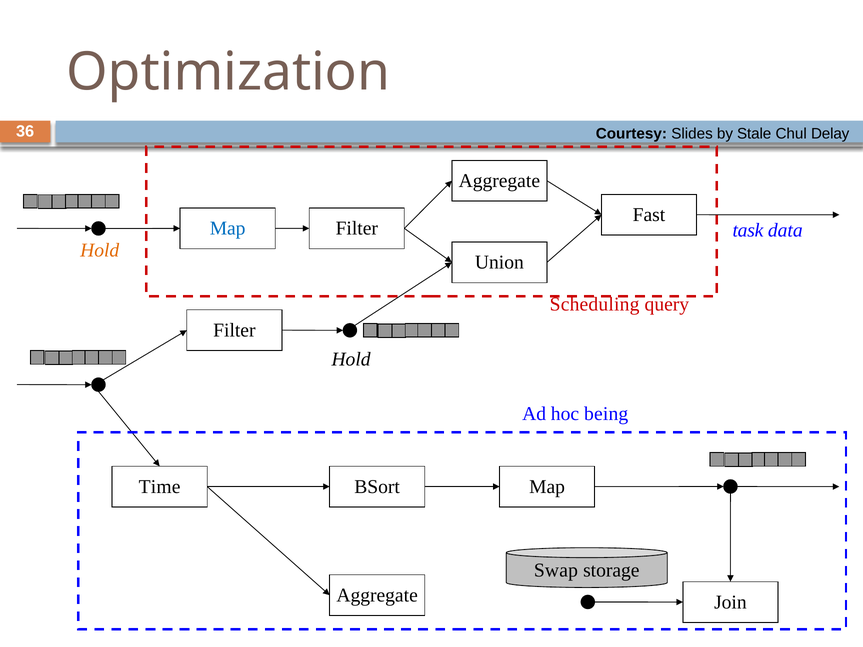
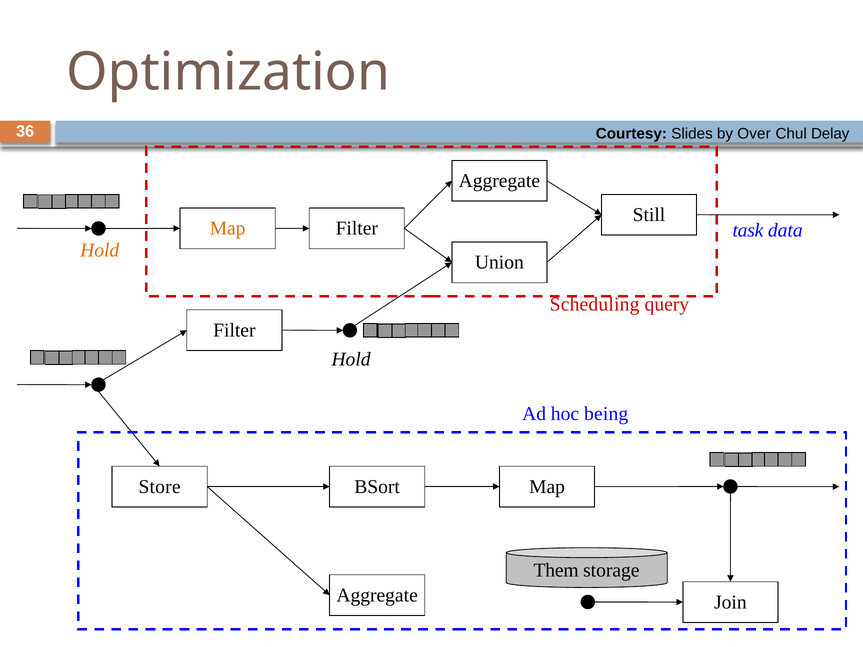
Stale: Stale -> Over (754, 134)
Fast: Fast -> Still (649, 215)
Map colour: blue -> orange (228, 229)
Time: Time -> Store (160, 487)
Swap: Swap -> Them (556, 570)
